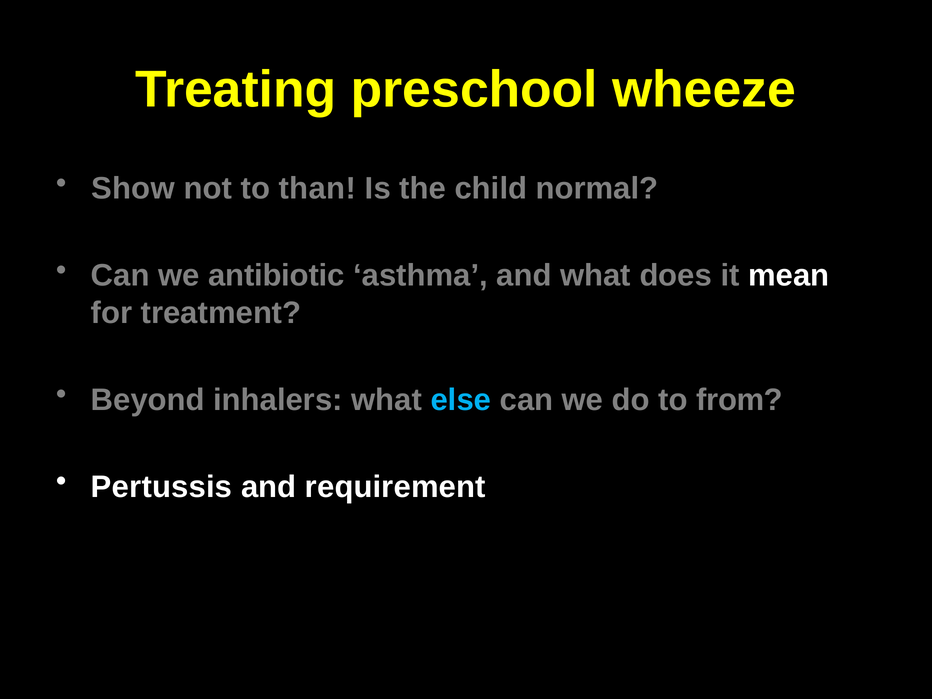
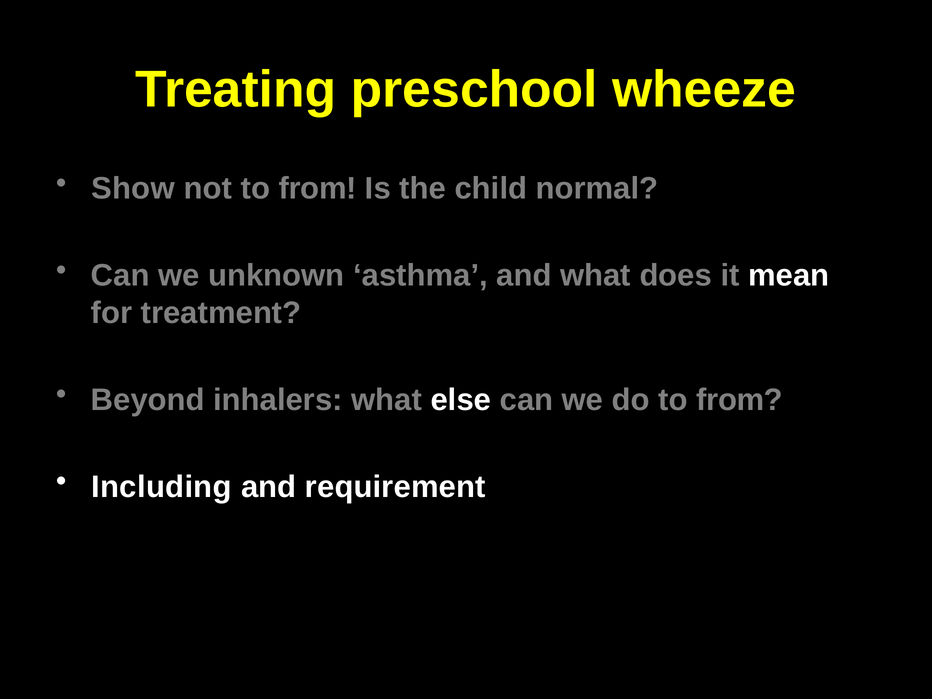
not to than: than -> from (318, 189)
antibiotic: antibiotic -> unknown (276, 276)
else colour: light blue -> white (461, 400)
Pertussis: Pertussis -> Including (161, 487)
